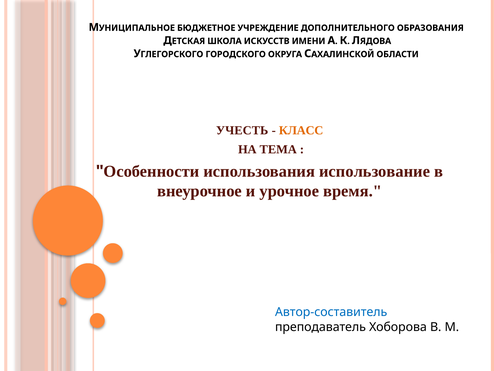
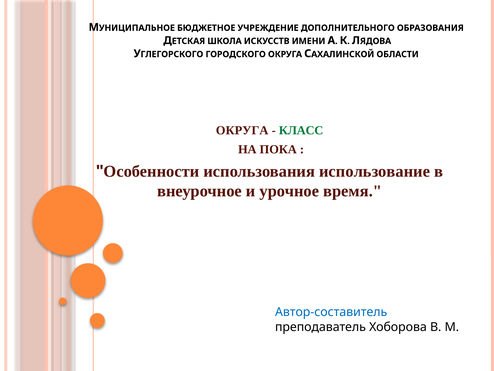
УЧЕСТЬ: УЧЕСТЬ -> ОКРУГА (242, 130)
КЛАСС colour: orange -> green (301, 130)
ТЕМА: ТЕМА -> ПОКА (278, 149)
